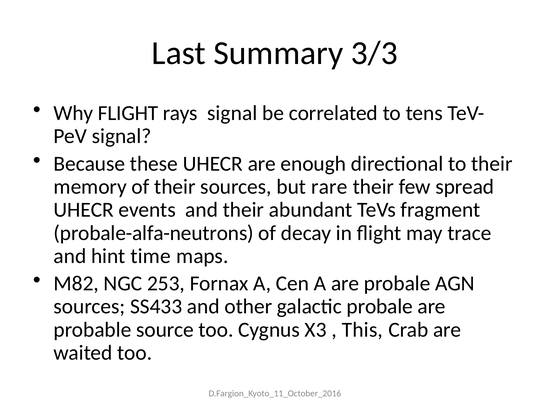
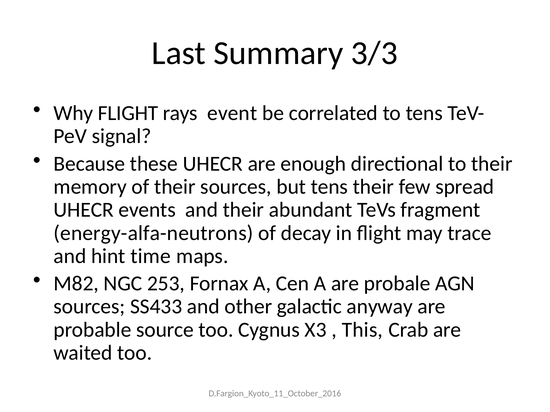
rays signal: signal -> event (232, 113)
but rare: rare -> tens (329, 187)
probale-alfa-neutrons: probale-alfa-neutrons -> energy-alfa-neutrons (154, 233)
galactic probale: probale -> anyway (380, 307)
